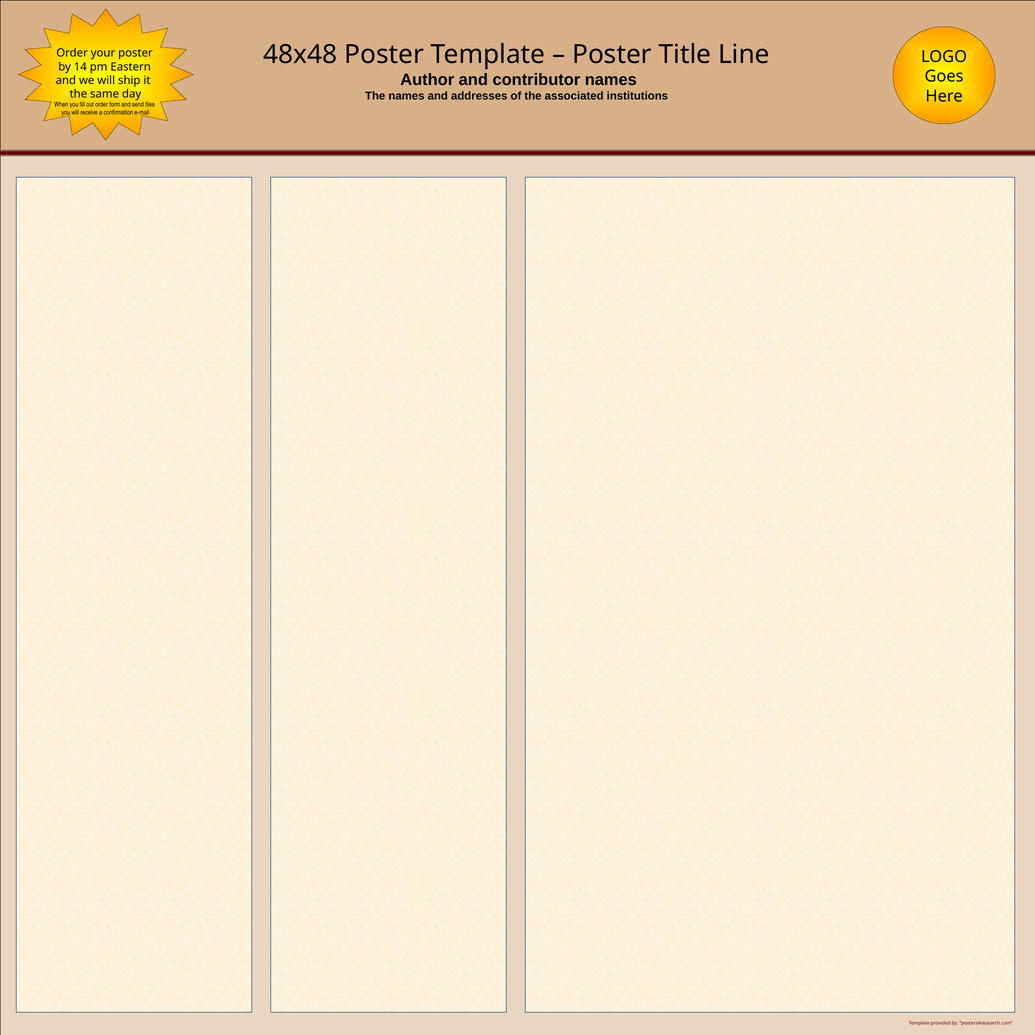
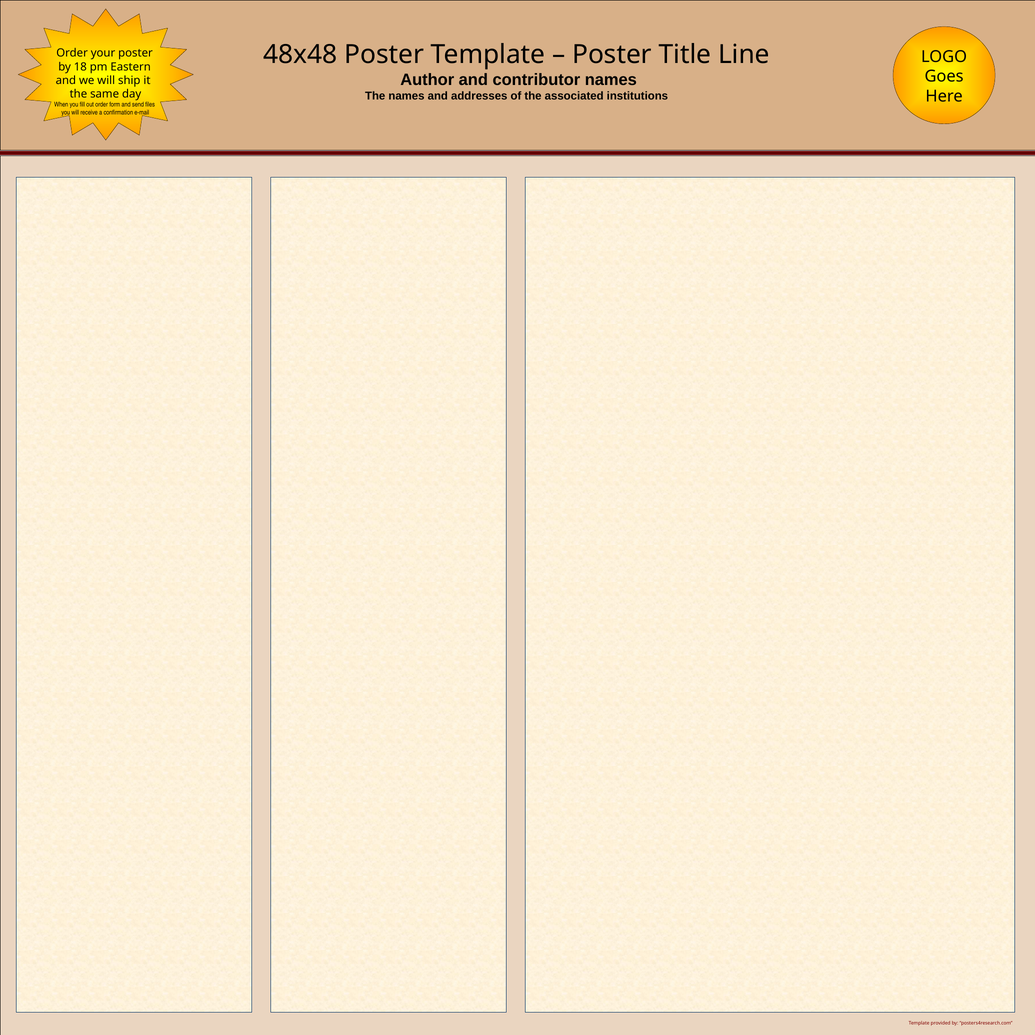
14: 14 -> 18 (80, 67)
